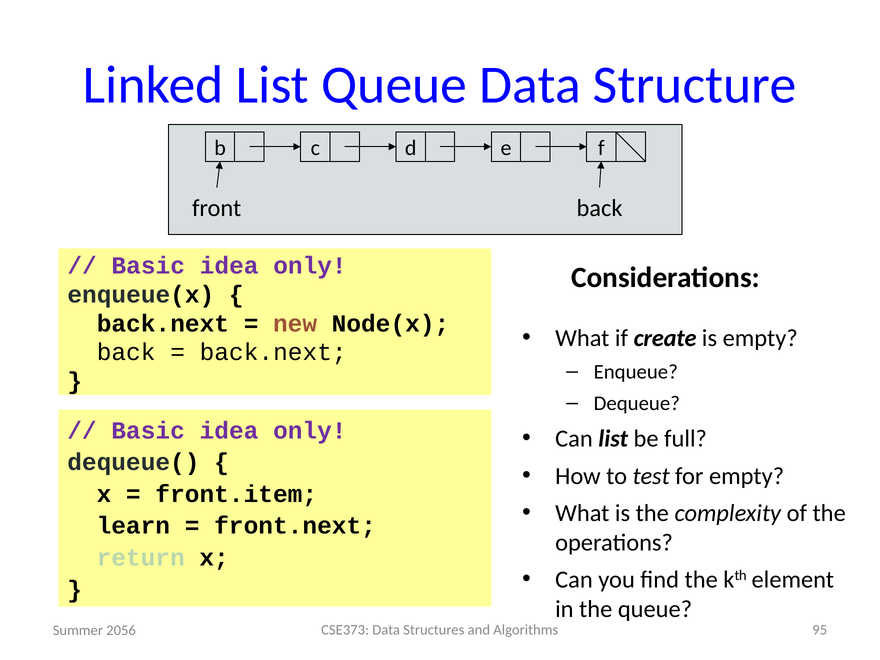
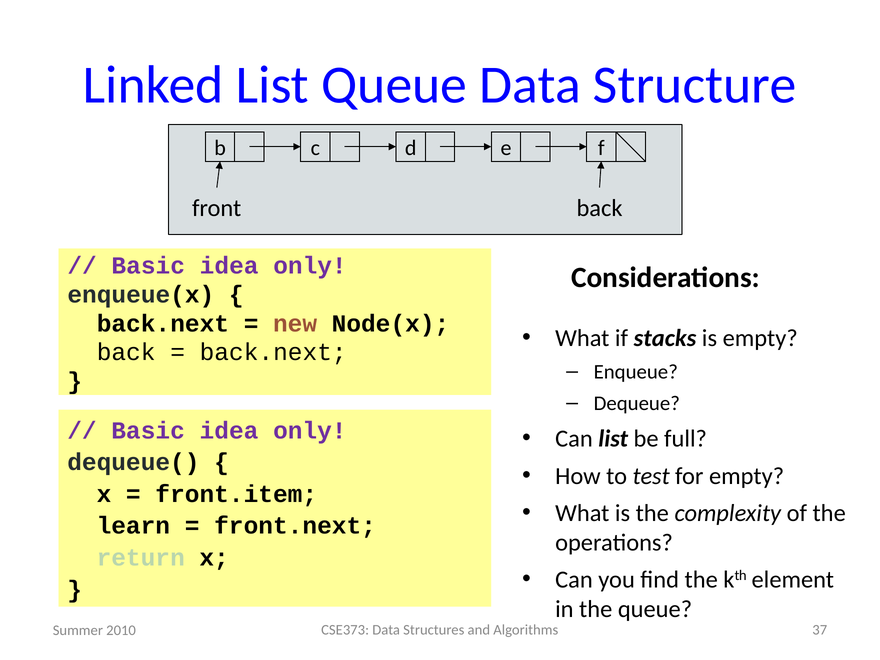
create: create -> stacks (665, 338)
95: 95 -> 37 (820, 630)
2056: 2056 -> 2010 (121, 630)
